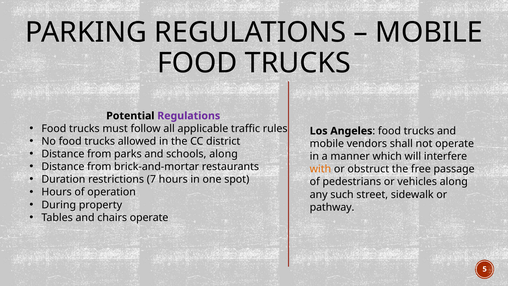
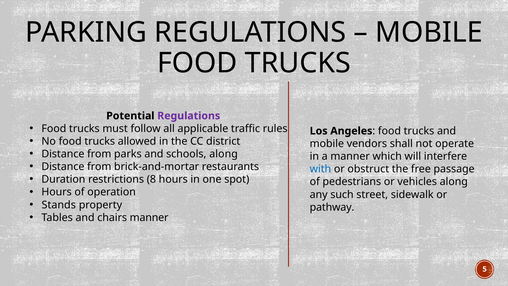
with colour: orange -> blue (320, 169)
7: 7 -> 8 (151, 179)
During: During -> Stands (59, 205)
chairs operate: operate -> manner (149, 217)
